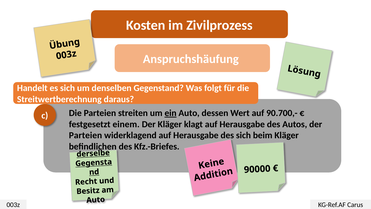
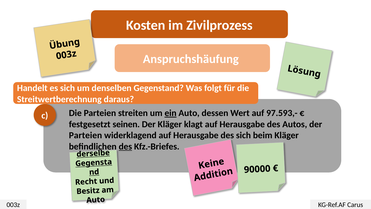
90.700,-: 90.700,- -> 97.593,- (282, 113)
einem: einem -> seinen (126, 124)
des underline: none -> present (125, 146)
